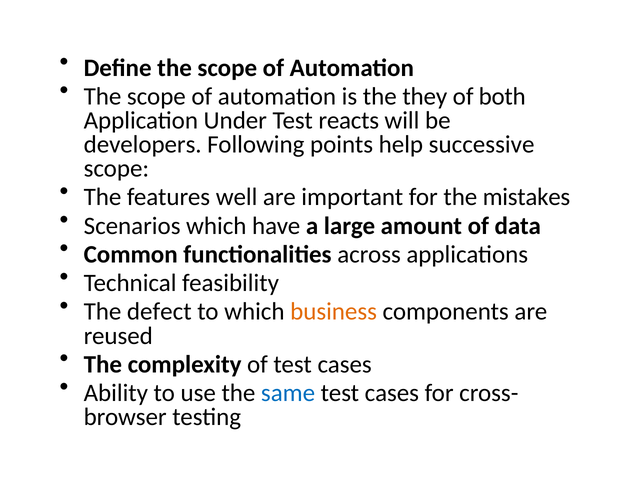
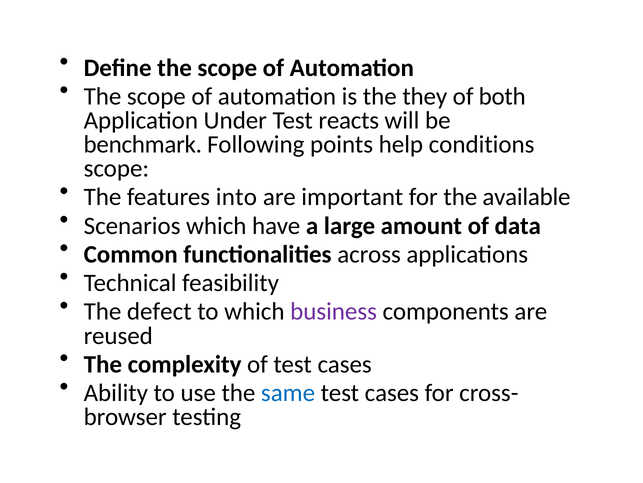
developers: developers -> benchmark (143, 144)
successive: successive -> conditions (482, 144)
well: well -> into (236, 197)
mistakes: mistakes -> available (526, 197)
business colour: orange -> purple (334, 311)
